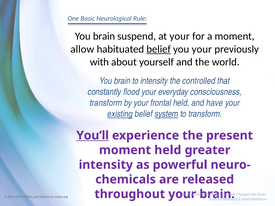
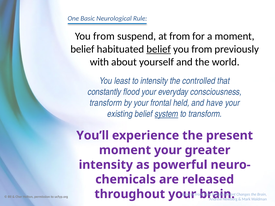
brain: brain -> from (104, 36)
at your: your -> from (180, 36)
allow: allow -> belief (82, 49)
your: your -> from (202, 49)
brain: brain -> least (122, 81)
existing underline: present -> none (120, 114)
You’ll underline: present -> none (93, 136)
moment held: held -> your (168, 150)
